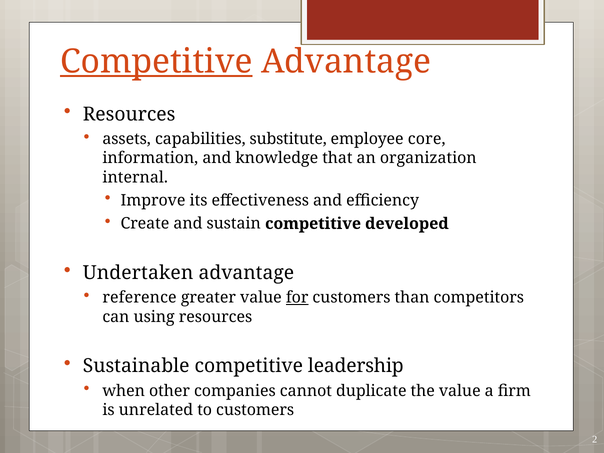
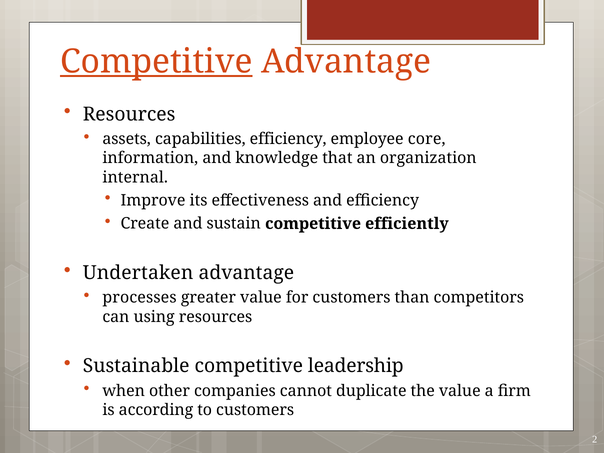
capabilities substitute: substitute -> efficiency (288, 139)
developed: developed -> efficiently (407, 224)
reference: reference -> processes (140, 298)
for underline: present -> none (297, 298)
unrelated: unrelated -> according (156, 410)
